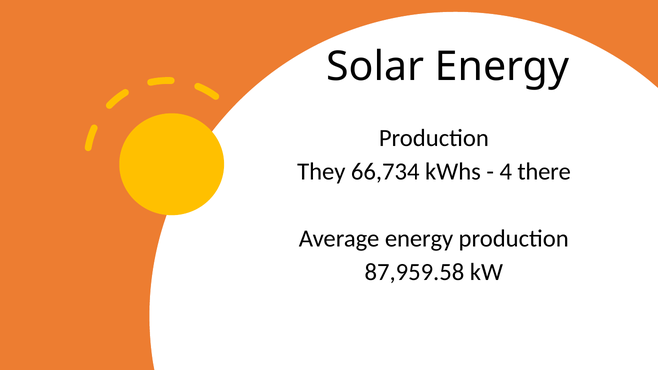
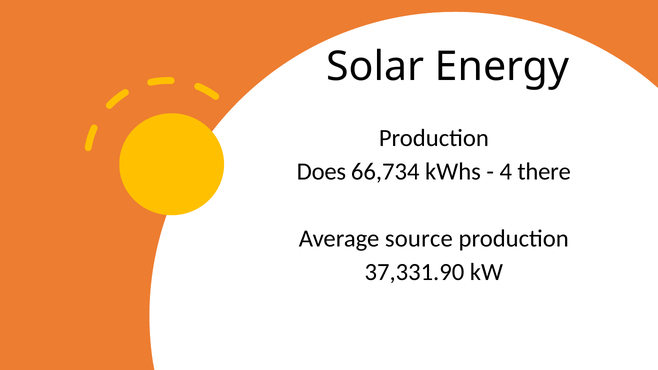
They: They -> Does (321, 172)
Average energy: energy -> source (419, 239)
87,959.58: 87,959.58 -> 37,331.90 (414, 272)
